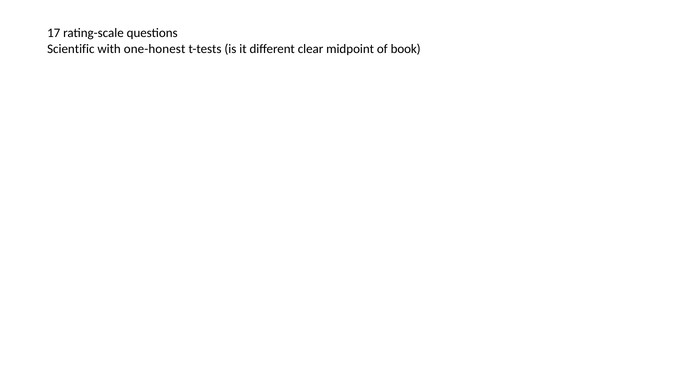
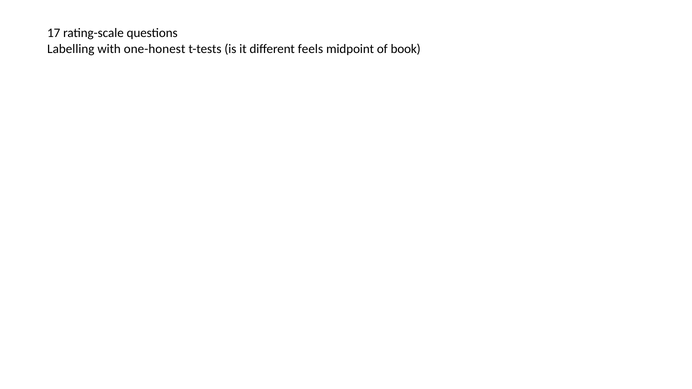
Scientific: Scientific -> Labelling (71, 49)
clear: clear -> feels (310, 49)
